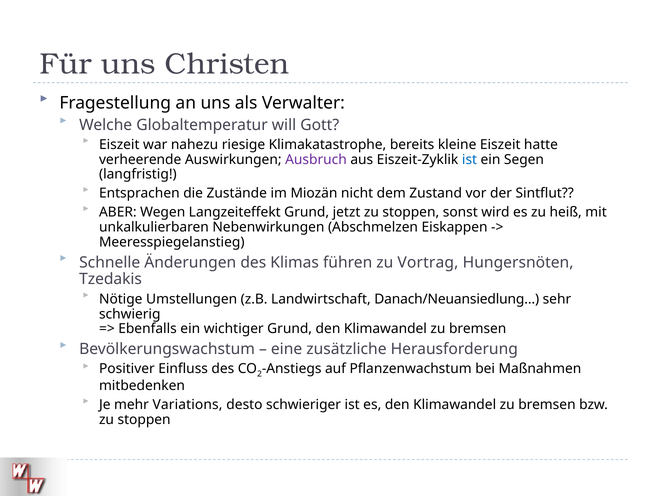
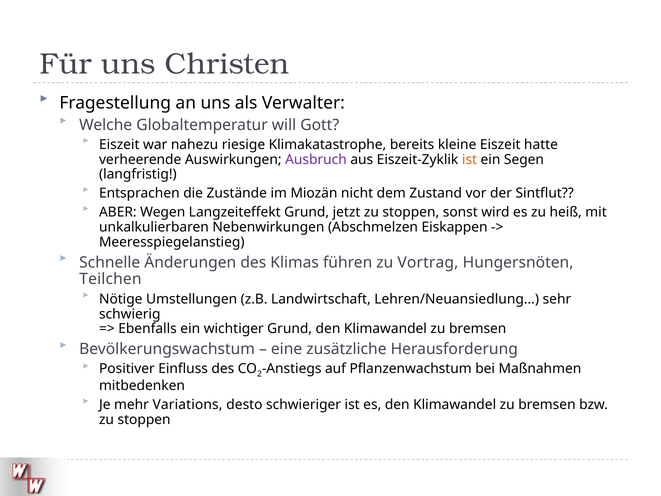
ist colour: blue -> orange (470, 159)
Tzedakis: Tzedakis -> Teilchen (110, 279)
Danach/Neuansiedlung…: Danach/Neuansiedlung… -> Lehren/Neuansiedlung… (457, 299)
